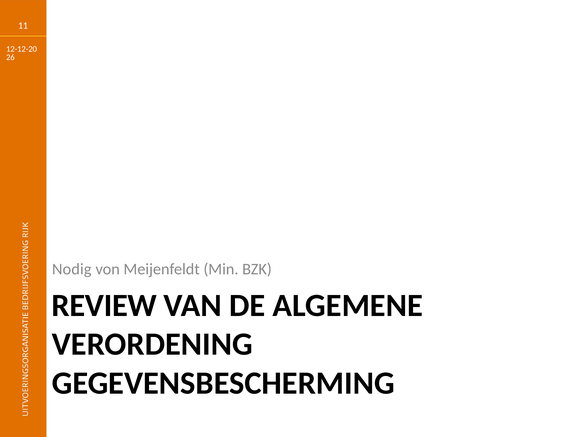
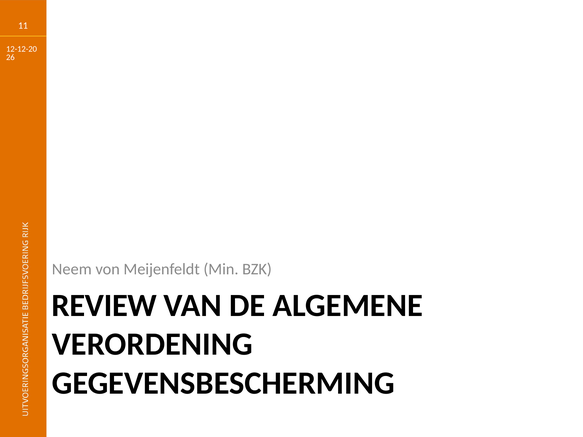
Nodig: Nodig -> Neem (72, 269)
